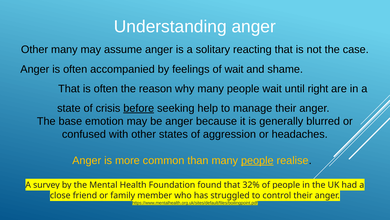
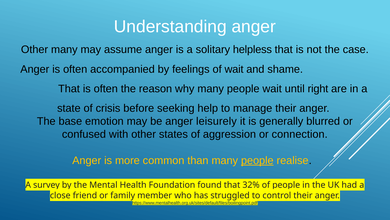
reacting: reacting -> helpless (252, 49)
before underline: present -> none (139, 108)
because: because -> leisurely (216, 121)
headaches: headaches -> connection (300, 134)
